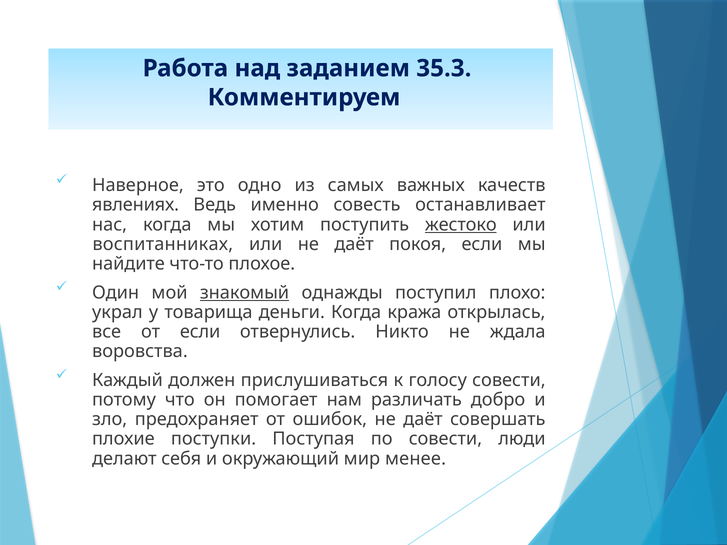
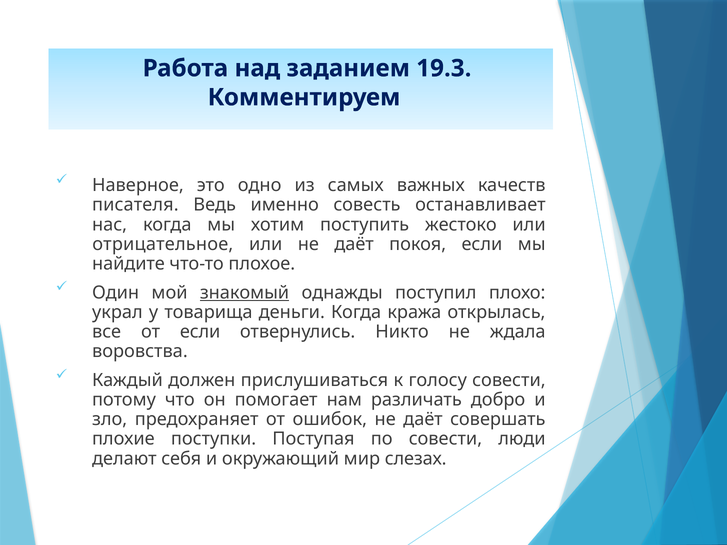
35.3: 35.3 -> 19.3 (444, 68)
явлениях: явлениях -> писателя (135, 205)
жестоко underline: present -> none (461, 225)
воспитанниках: воспитанниках -> отрицательное (163, 244)
менее: менее -> слезах (416, 459)
